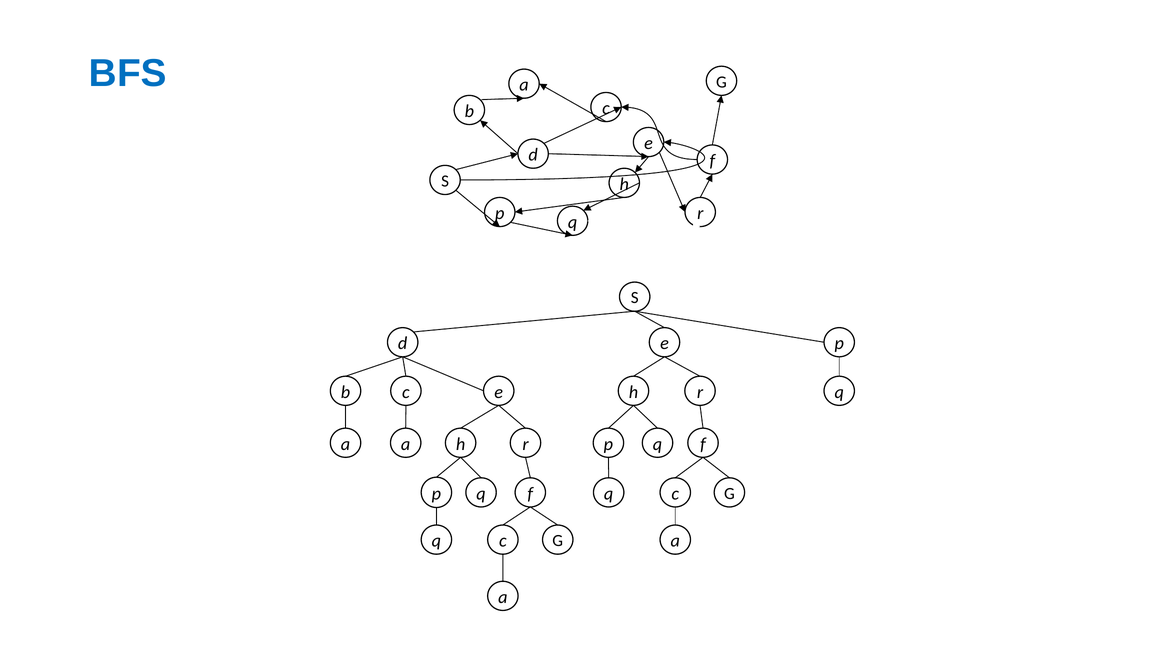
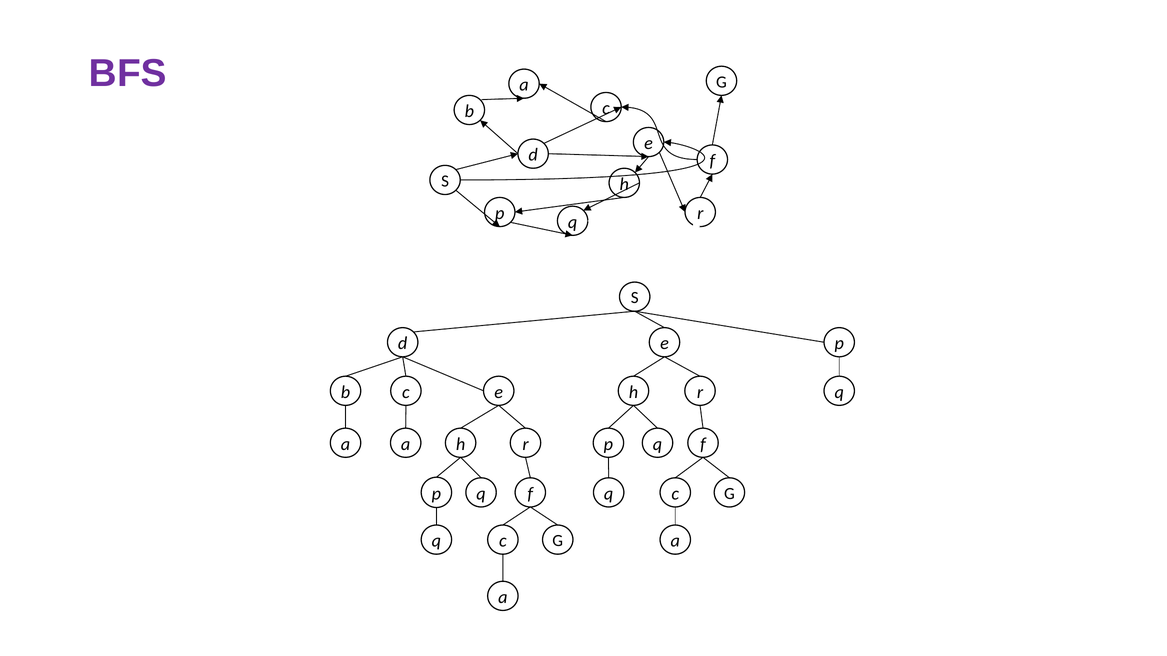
BFS colour: blue -> purple (128, 74)
